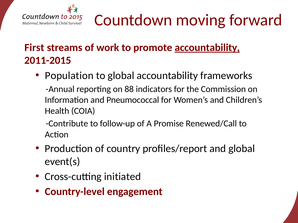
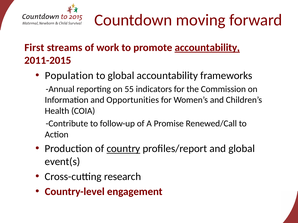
88: 88 -> 55 (129, 89)
Pneumococcal: Pneumococcal -> Opportunities (133, 100)
country underline: none -> present (123, 149)
initiated: initiated -> research (123, 177)
